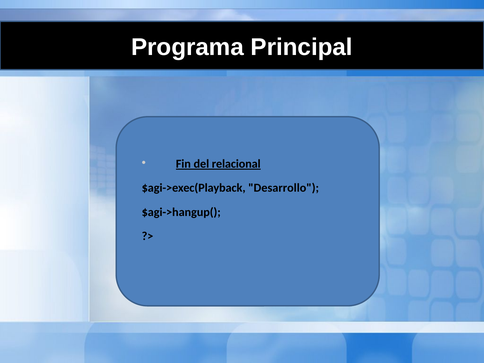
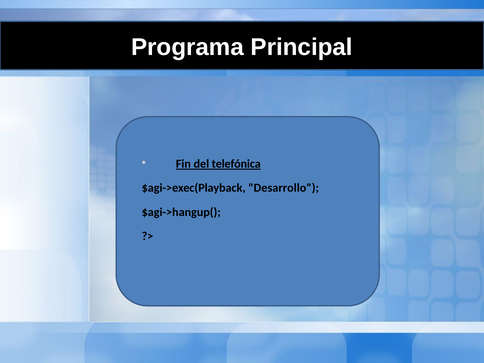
relacional: relacional -> telefónica (236, 164)
